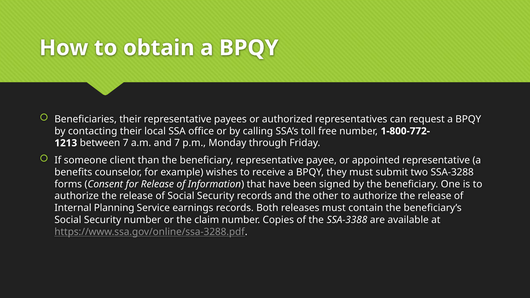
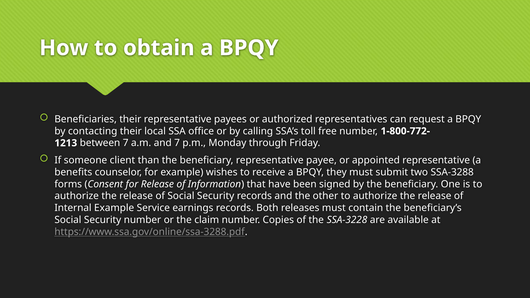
Internal Planning: Planning -> Example (114, 208)
SSA-3388: SSA-3388 -> SSA-3228 (347, 220)
